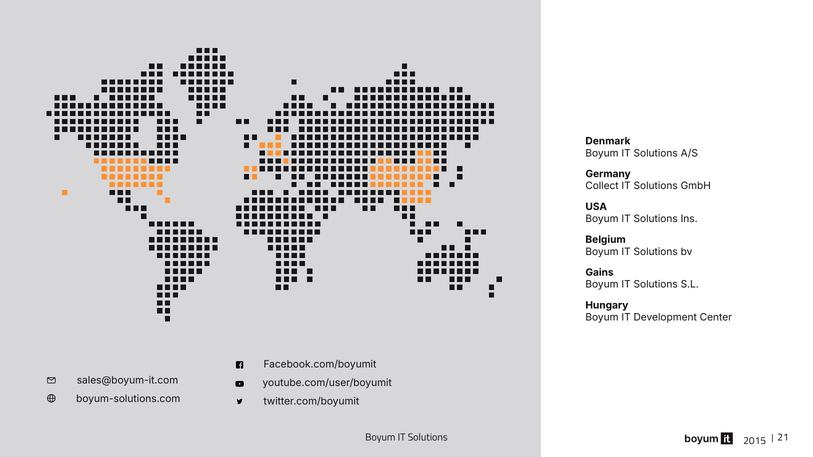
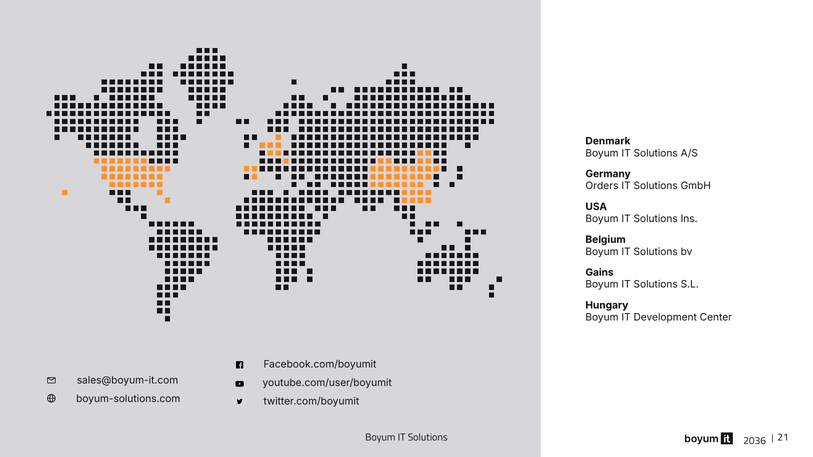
Collect: Collect -> Orders (602, 186)
2015: 2015 -> 2036 (755, 441)
